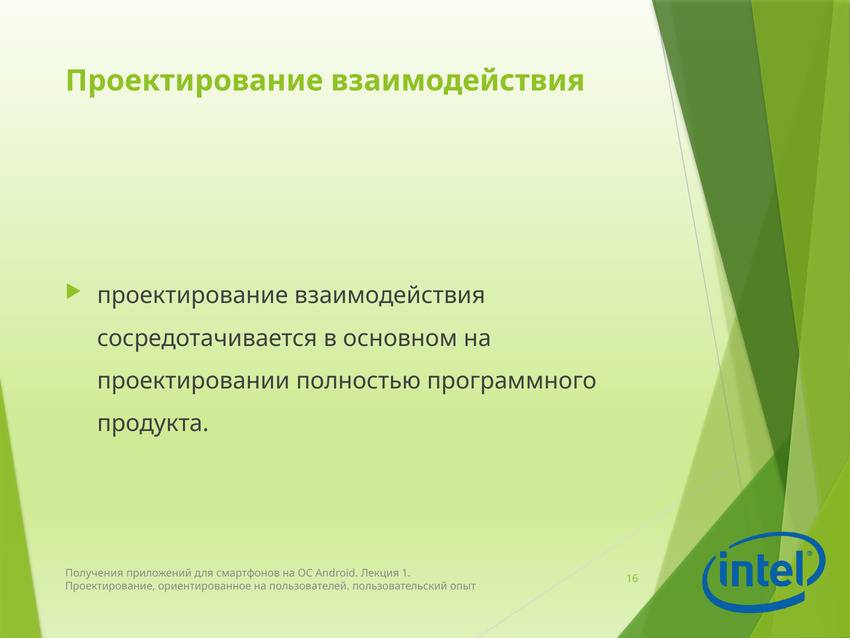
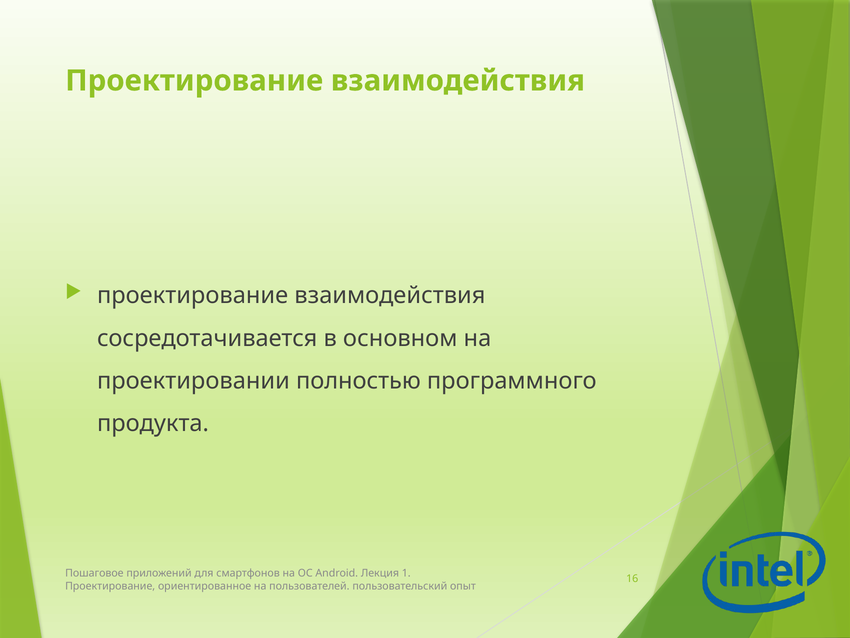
Получения: Получения -> Пошаговое (94, 573)
